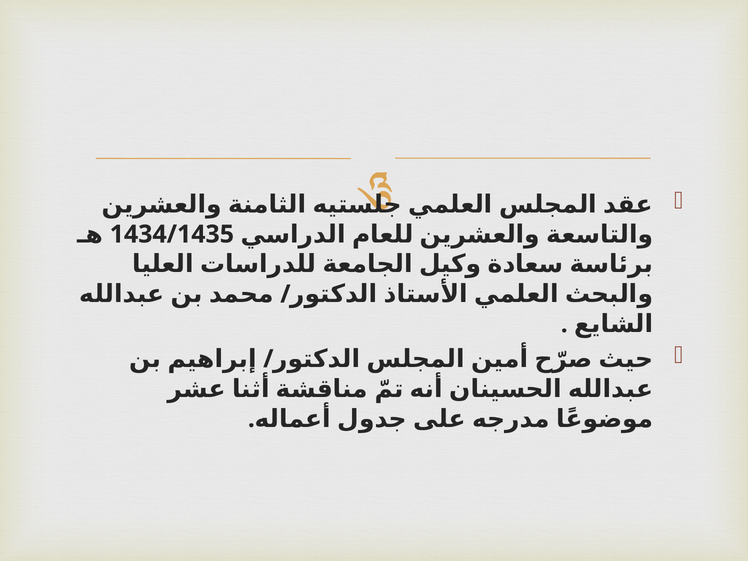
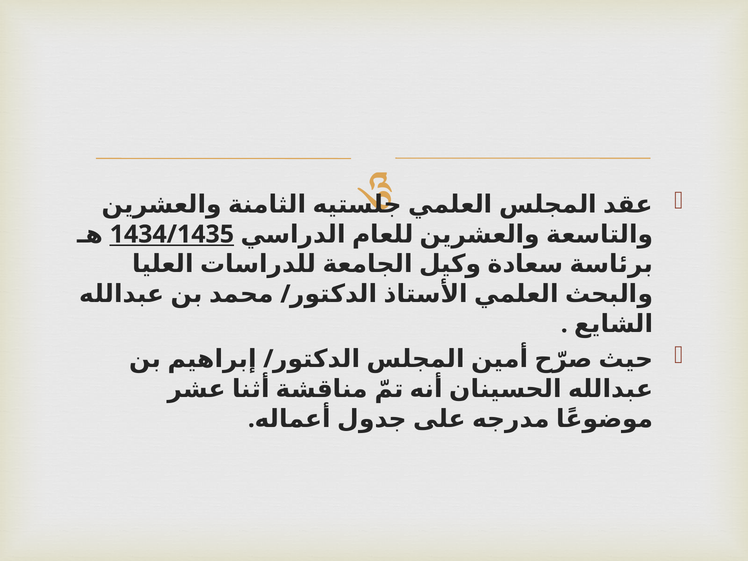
1434/1435 underline: none -> present (172, 234)
